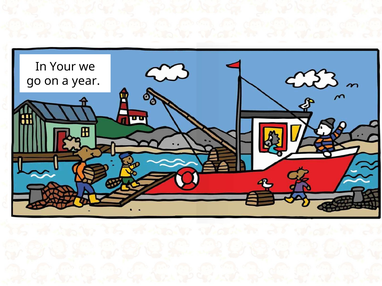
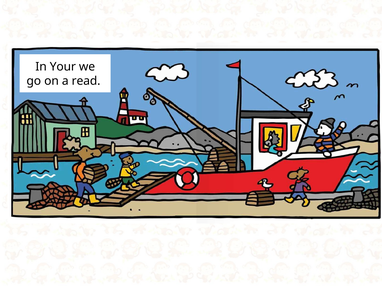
year: year -> read (86, 81)
